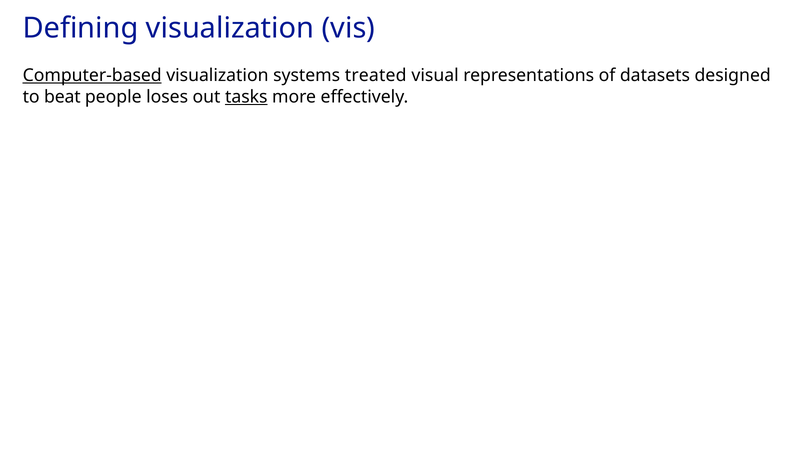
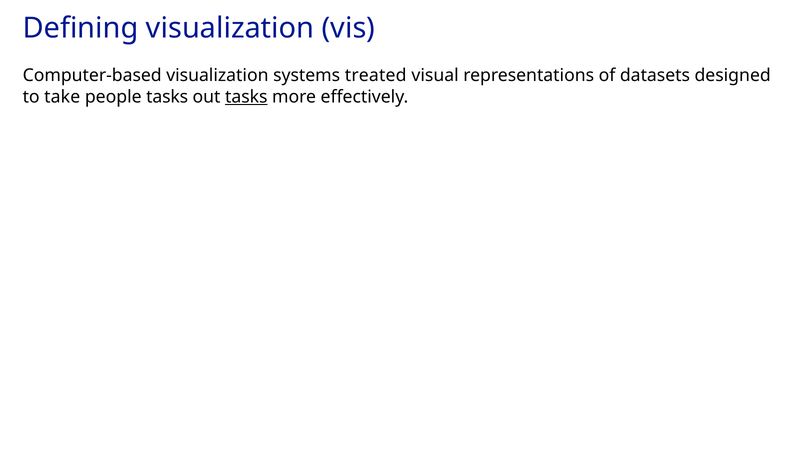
Computer-based underline: present -> none (92, 75)
beat: beat -> take (62, 97)
people loses: loses -> tasks (167, 97)
